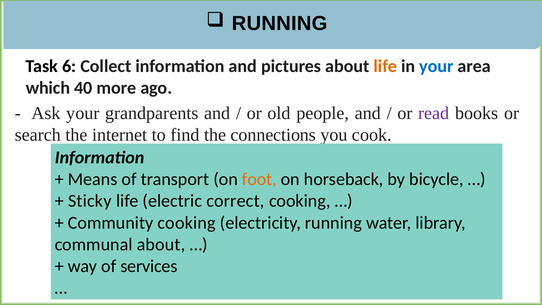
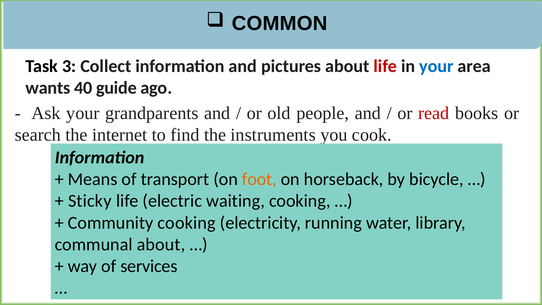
RUNNING: RUNNING -> COMMON (280, 23)
6: 6 -> 3 (69, 66)
life colour: orange -> red (385, 66)
which: which -> wants (48, 88)
more: more -> guide (116, 88)
read colour: purple -> red (434, 113)
connections: connections -> instruments (273, 135)
correct: correct -> waiting (235, 201)
